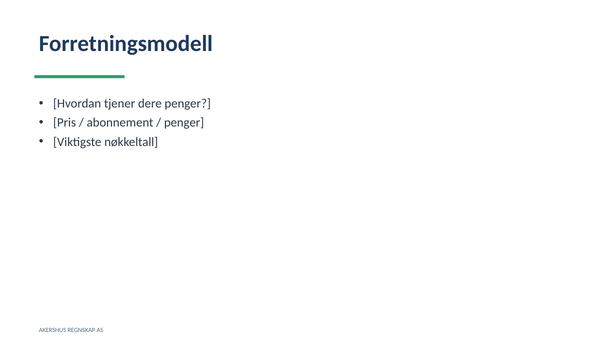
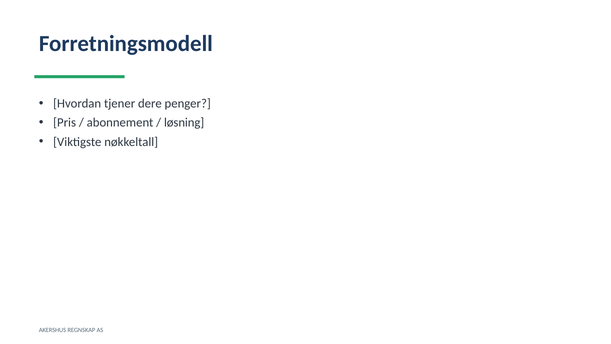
penger: penger -> løsning (184, 123)
